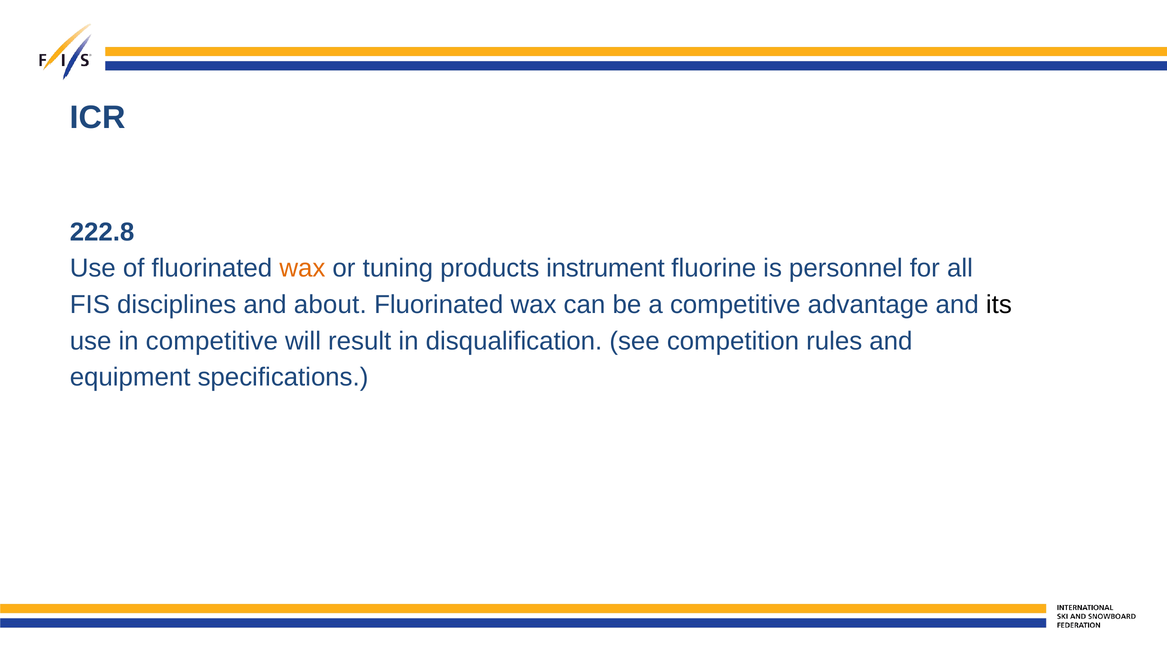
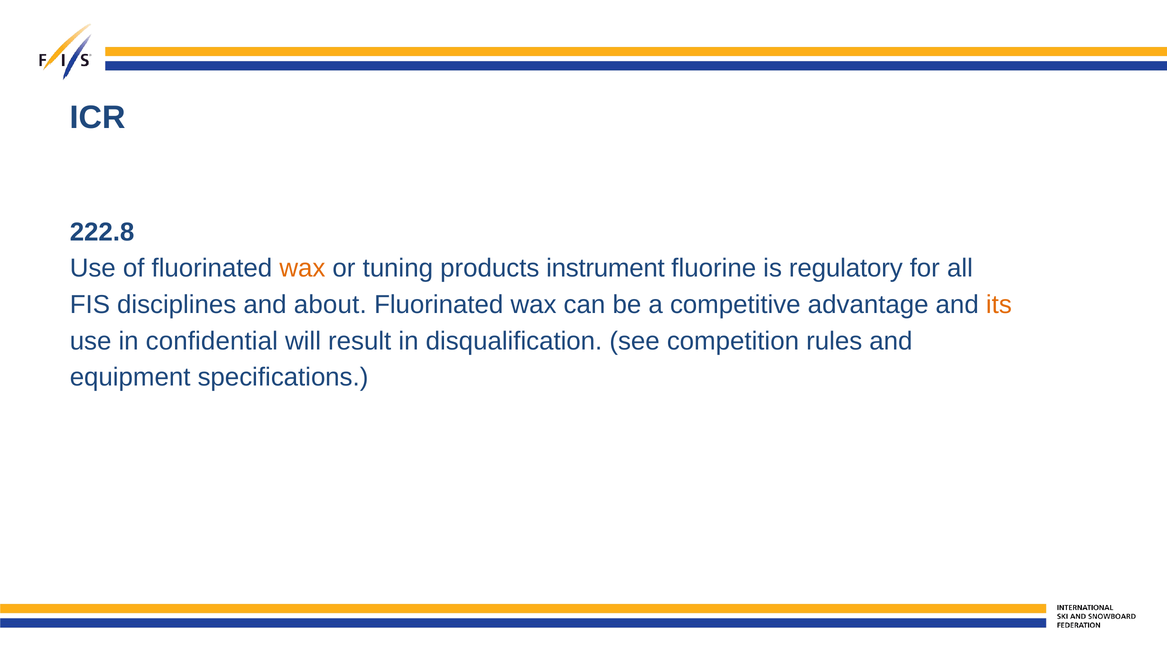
personnel: personnel -> regulatory (846, 268)
its colour: black -> orange (999, 304)
in competitive: competitive -> confidential (212, 341)
